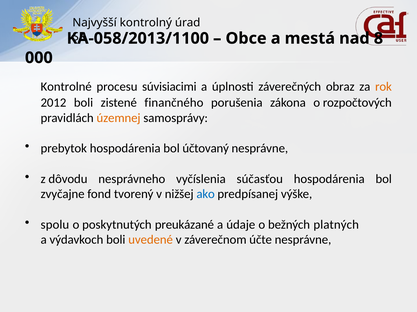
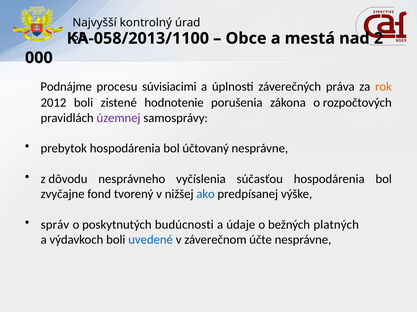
8: 8 -> 2 (378, 38)
Kontrolné: Kontrolné -> Podnájme (66, 87)
obraz: obraz -> práva (340, 87)
finančného: finančného -> hodnotenie (174, 103)
územnej colour: orange -> purple (119, 118)
spolu: spolu -> správ (55, 225)
preukázané: preukázané -> budúcnosti (184, 225)
uvedené colour: orange -> blue (151, 240)
